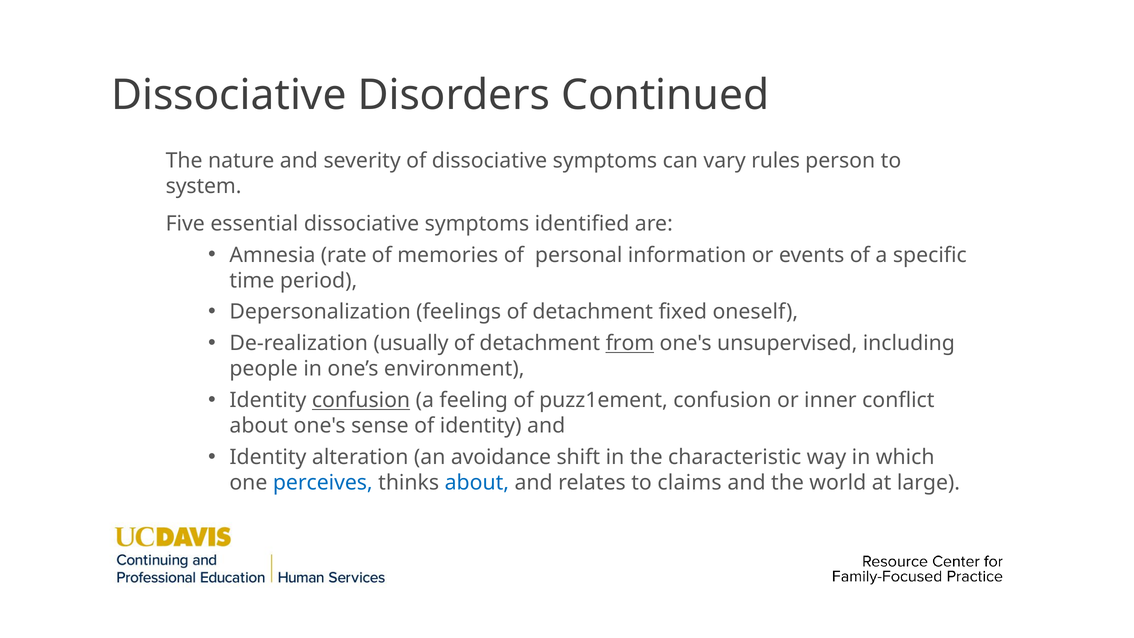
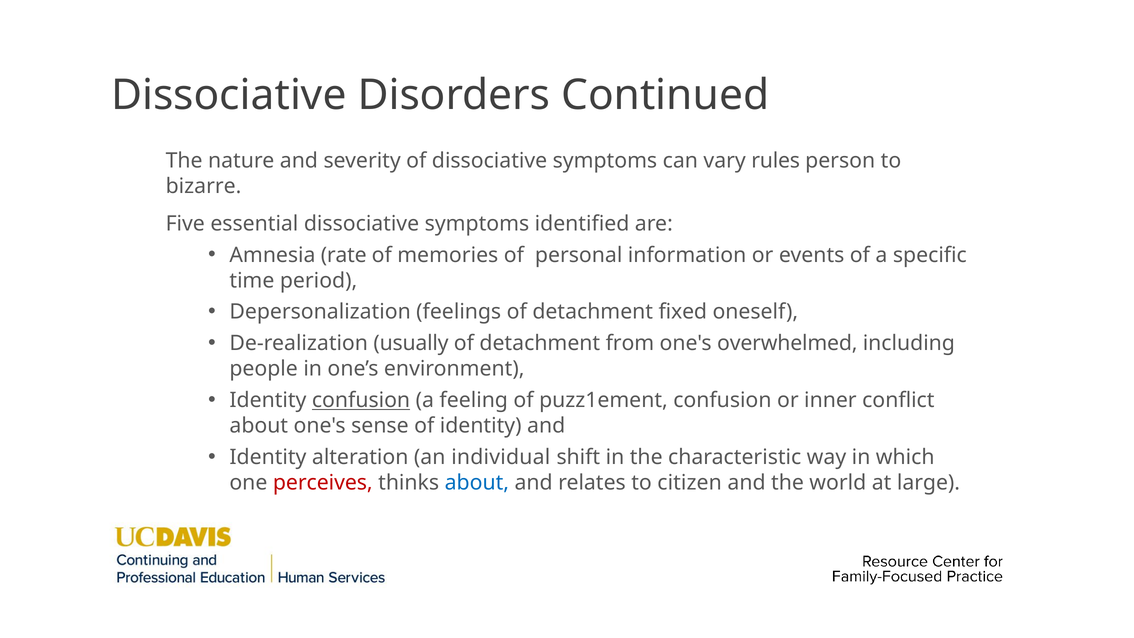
system: system -> bizarre (204, 186)
from underline: present -> none (630, 343)
unsupervised: unsupervised -> overwhelmed (787, 343)
avoidance: avoidance -> individual (501, 457)
perceives colour: blue -> red (323, 483)
claims: claims -> citizen (690, 483)
